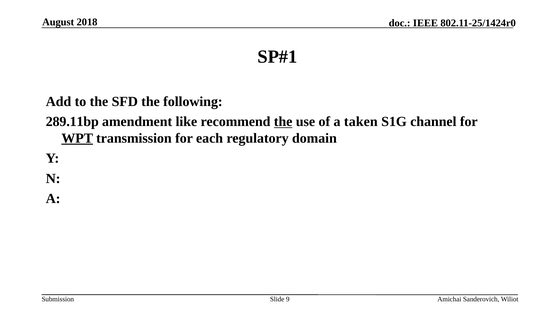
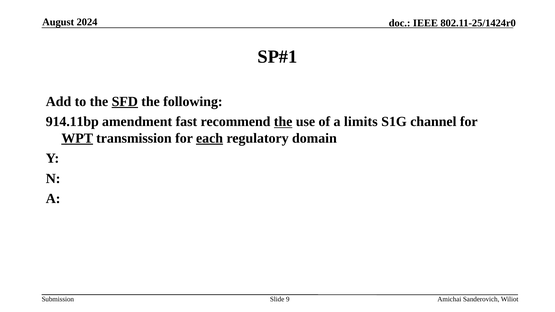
2018: 2018 -> 2024 (87, 22)
SFD underline: none -> present (125, 102)
289.11bp: 289.11bp -> 914.11bp (72, 122)
like: like -> fast (186, 122)
taken: taken -> limits (361, 122)
each underline: none -> present (210, 138)
